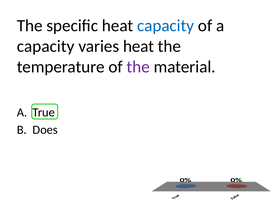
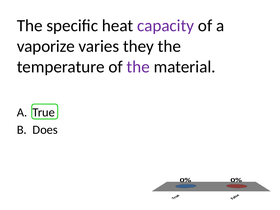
capacity colour: blue -> purple (166, 26)
capacity: capacity -> vaporize (46, 46)
varies heat: heat -> they (138, 46)
